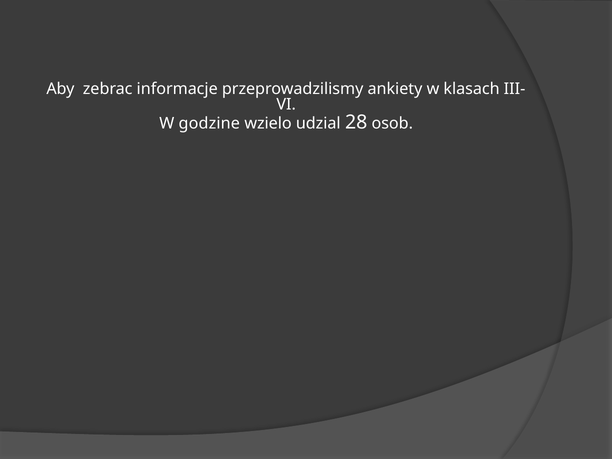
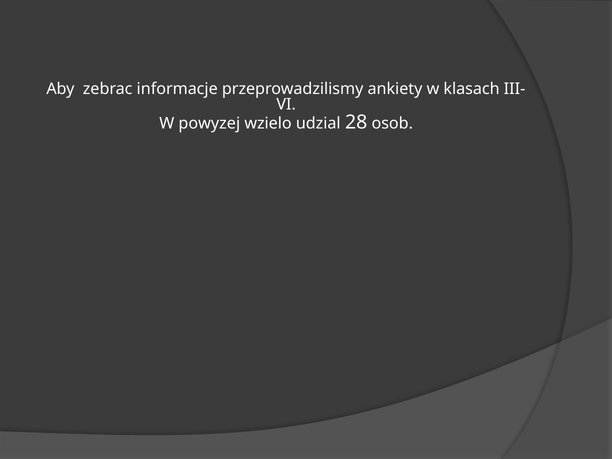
godzine: godzine -> powyzej (209, 123)
